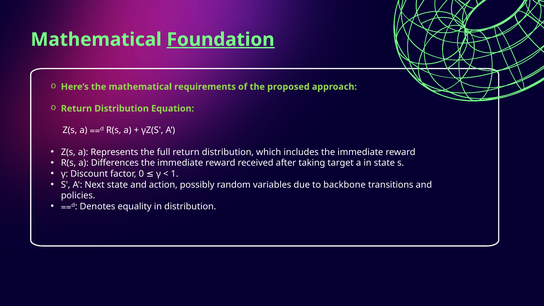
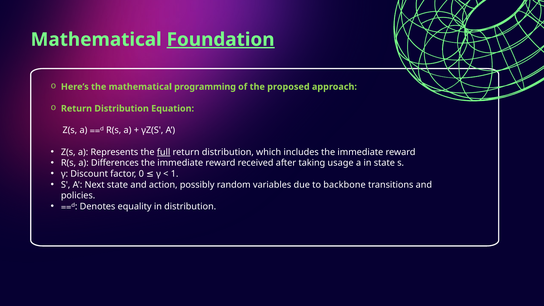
requirements: requirements -> programming (205, 87)
full underline: none -> present (164, 152)
target: target -> usage (341, 163)
